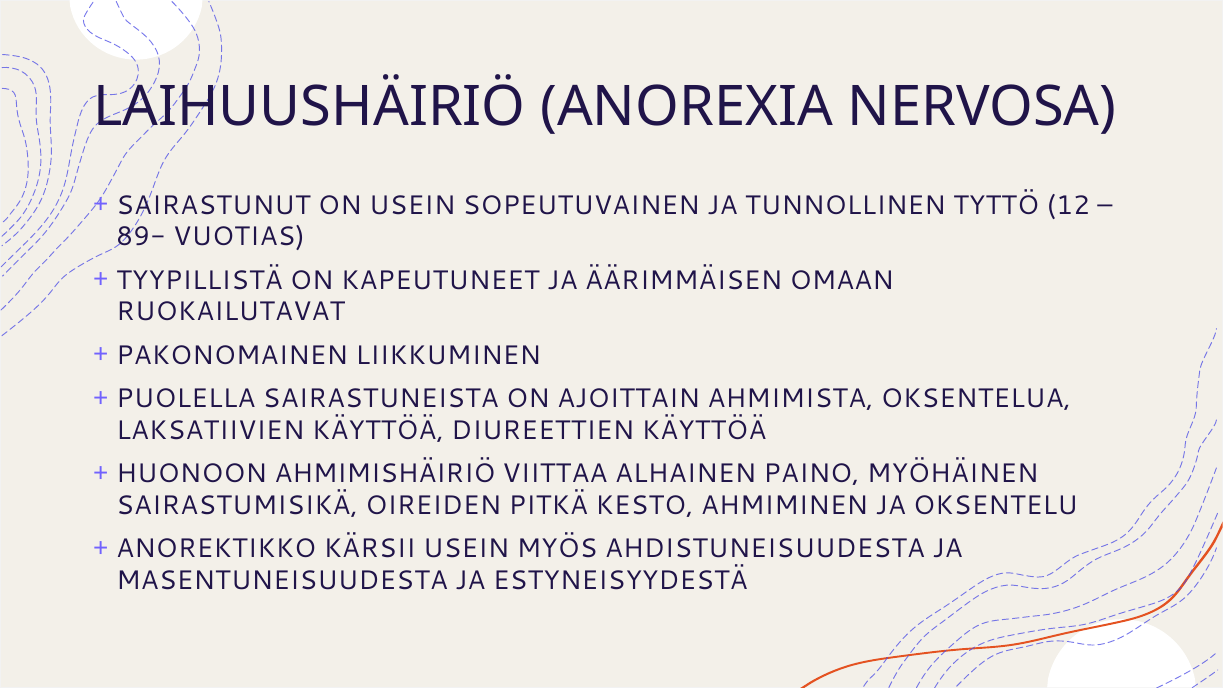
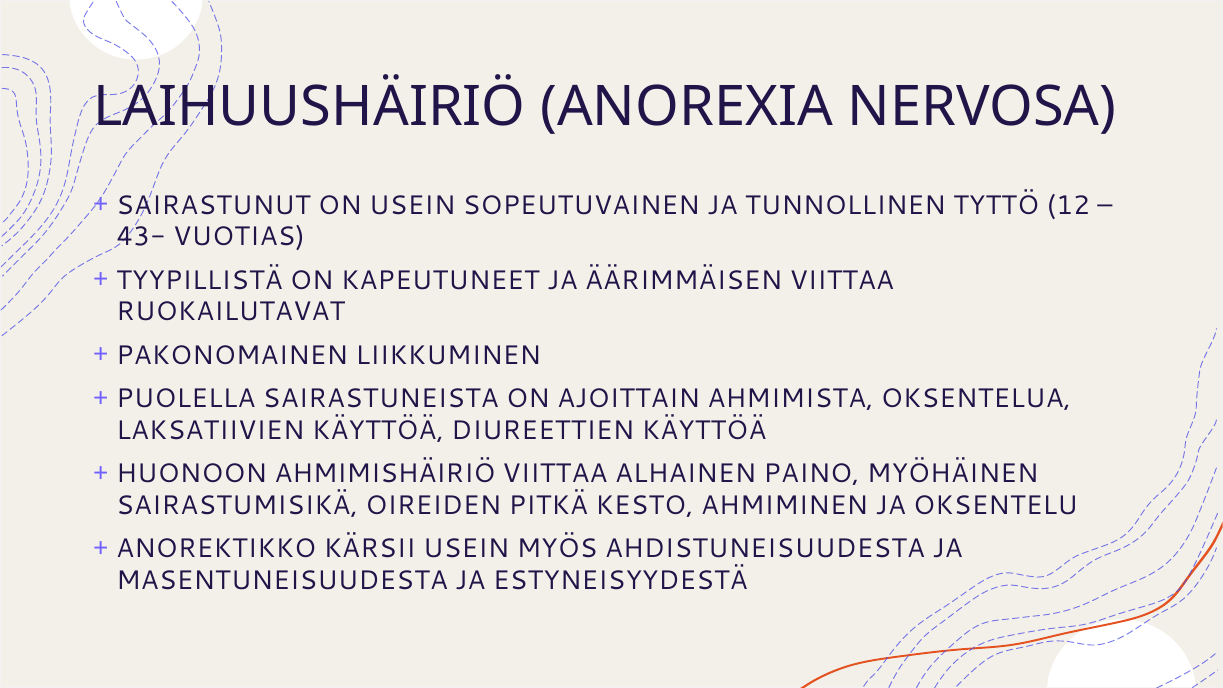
89-: 89- -> 43- (141, 237)
ÄÄRIMMÄISEN OMAAN: OMAAN -> VIITTAA (842, 280)
